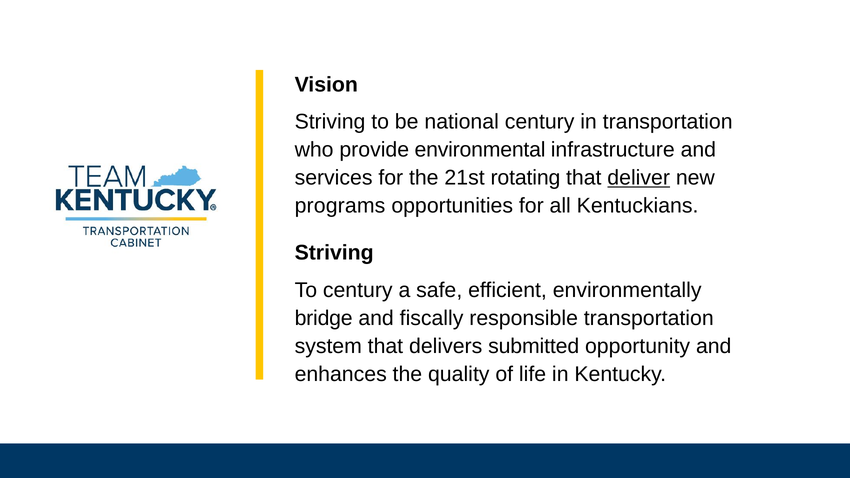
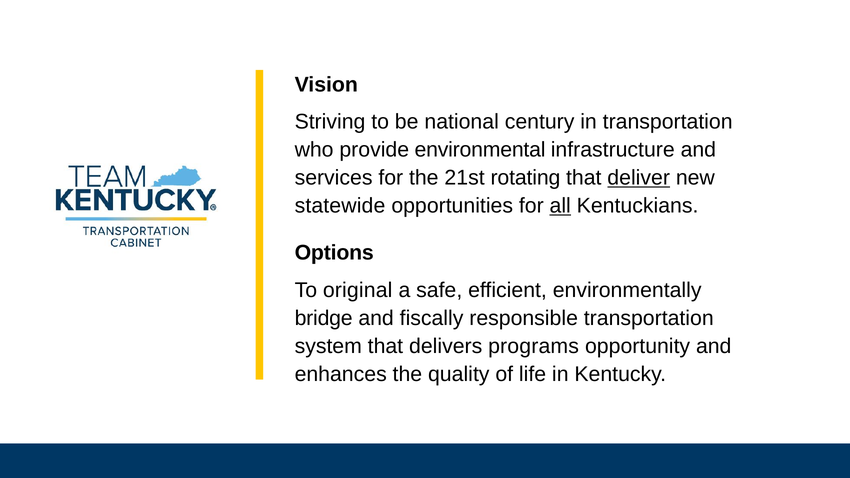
programs: programs -> statewide (340, 206)
all underline: none -> present (560, 206)
Striving: Striving -> Options (334, 253)
To century: century -> original (358, 290)
submitted: submitted -> programs (534, 346)
